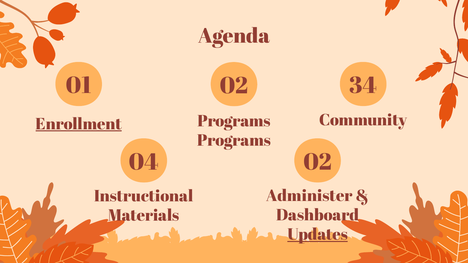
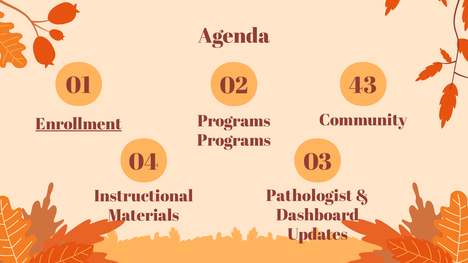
34: 34 -> 43 (363, 86)
04 02: 02 -> 03 (318, 162)
Administer: Administer -> Pathologist (309, 196)
Updates underline: present -> none (318, 235)
